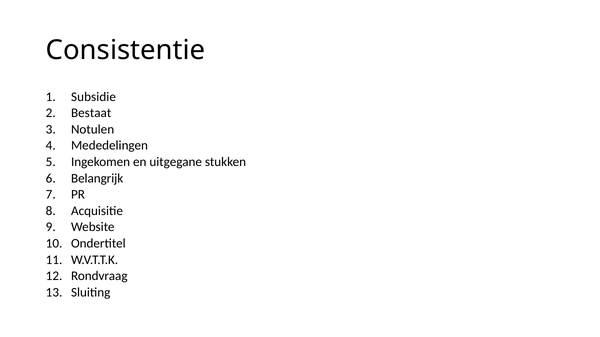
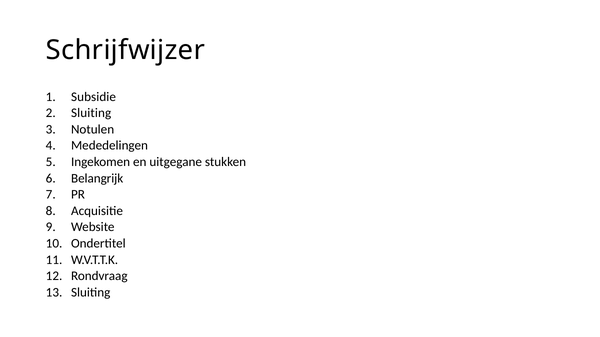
Consistentie: Consistentie -> Schrijfwijzer (125, 50)
Bestaat: Bestaat -> Sluiting (91, 113)
